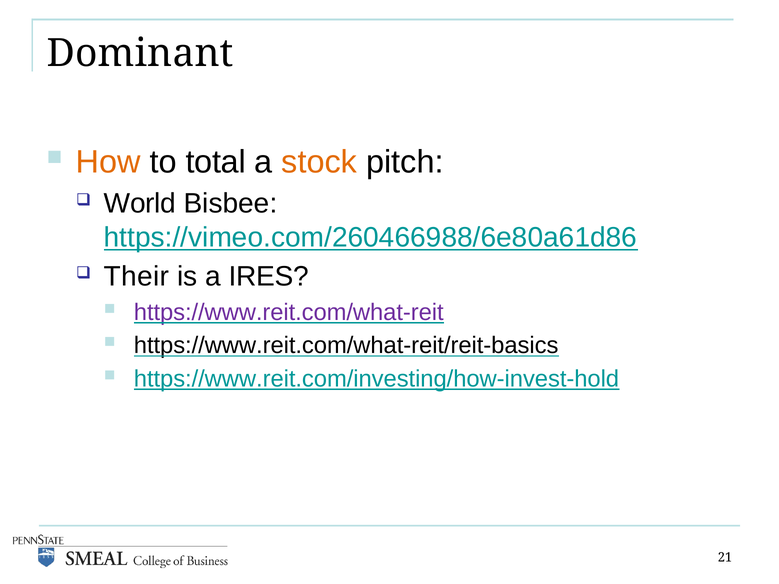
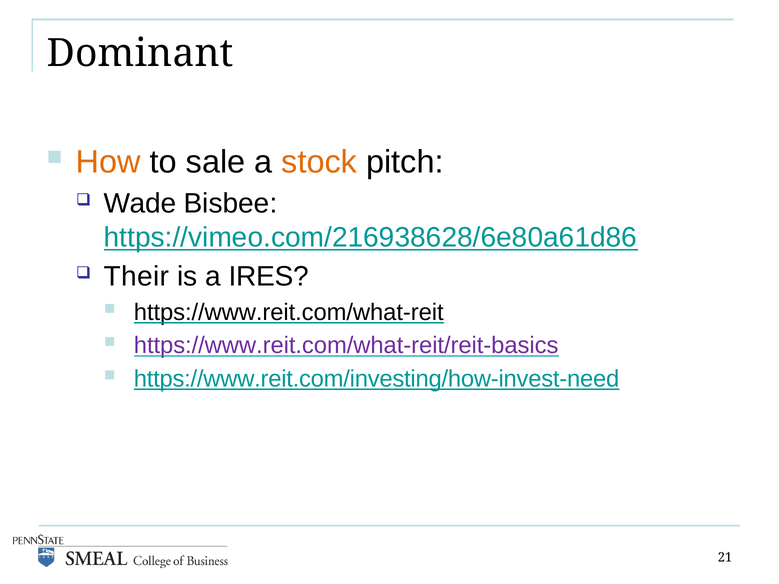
total: total -> sale (216, 162)
World: World -> Wade (140, 204)
https://vimeo.com/260466988/6e80a61d86: https://vimeo.com/260466988/6e80a61d86 -> https://vimeo.com/216938628/6e80a61d86 (370, 237)
https://www.reit.com/what-reit colour: purple -> black (289, 312)
https://www.reit.com/what-reit/reit-basics colour: black -> purple (346, 346)
https://www.reit.com/investing/how-invest-hold: https://www.reit.com/investing/how-invest-hold -> https://www.reit.com/investing/how-invest-need (377, 379)
